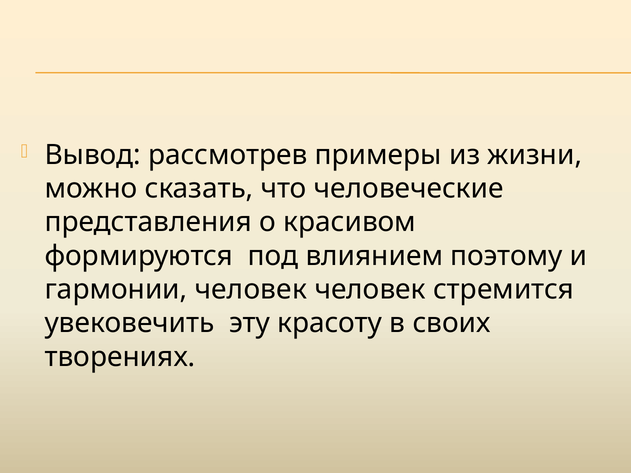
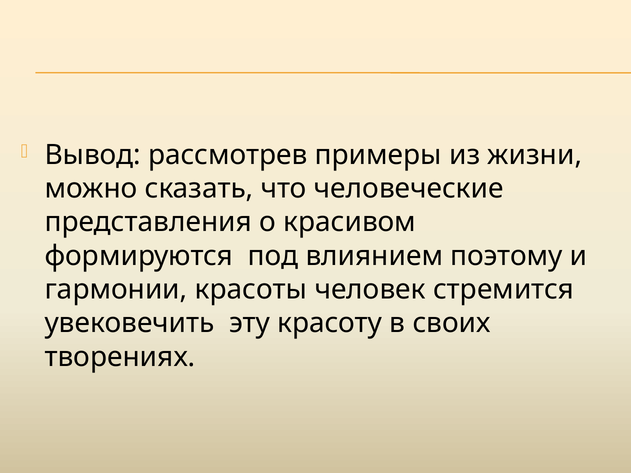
гармонии человек: человек -> красоты (251, 290)
